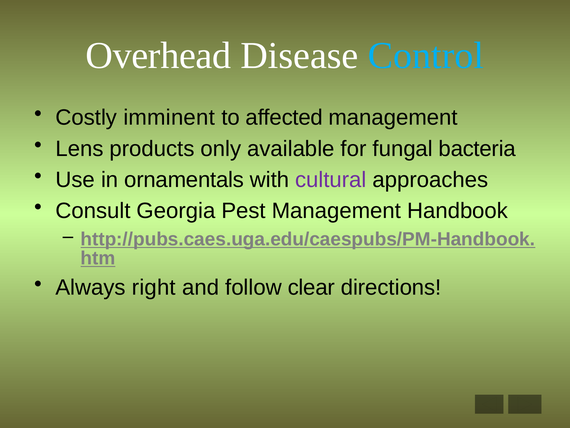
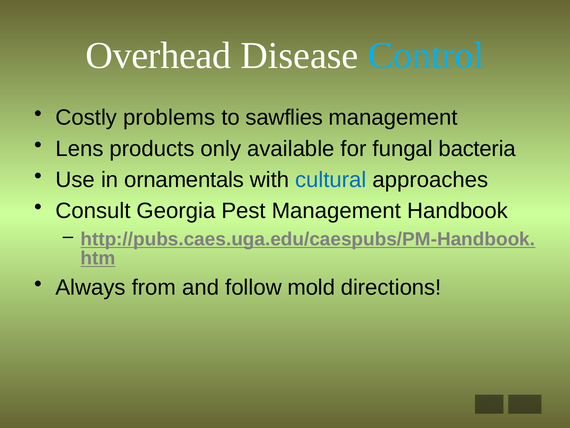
imminent: imminent -> problems (169, 117)
affected: affected -> sawflies (284, 117)
cultural colour: purple -> blue (331, 180)
right: right -> from (154, 287)
clear: clear -> mold (311, 287)
